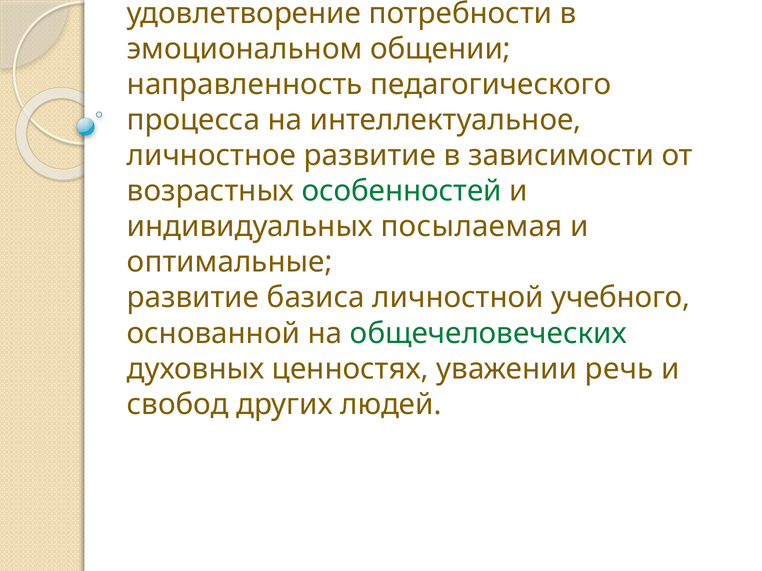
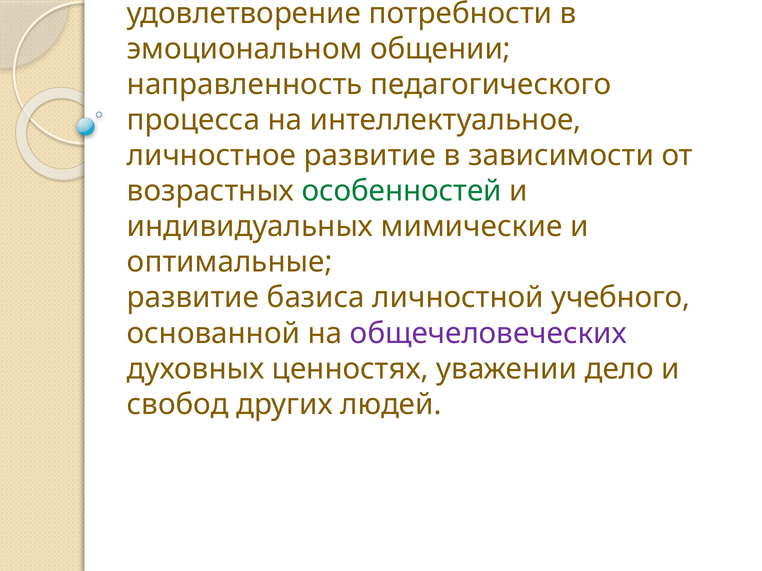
посылаемая: посылаемая -> мимические (472, 227)
общечеловеческих colour: green -> purple (488, 334)
речь: речь -> дело (619, 369)
